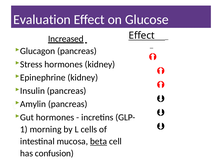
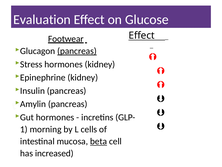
Increased: Increased -> Footwear (66, 39)
pancreas underline: none -> present (77, 51)
confusion: confusion -> increased (54, 153)
